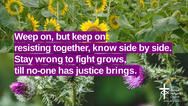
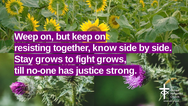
Stay wrong: wrong -> grows (49, 59)
brings: brings -> strong (122, 70)
